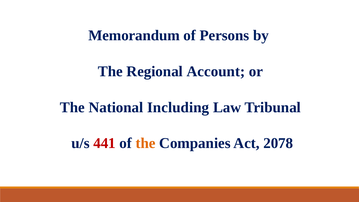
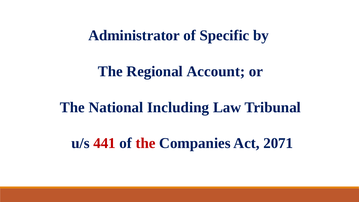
Memorandum: Memorandum -> Administrator (134, 36)
Persons: Persons -> Specific (224, 36)
the colour: orange -> red (146, 143)
2078: 2078 -> 2071 (278, 143)
